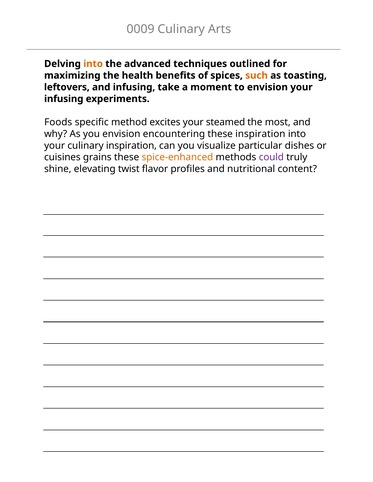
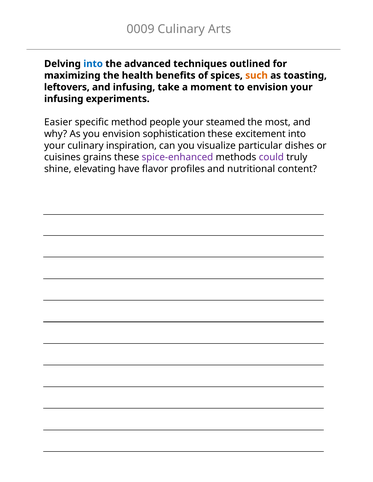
into colour: orange -> blue (93, 64)
Foods: Foods -> Easier (58, 122)
excites: excites -> people (165, 122)
encountering: encountering -> sophistication (174, 134)
these inspiration: inspiration -> excitement (260, 134)
spice-enhanced colour: orange -> purple (177, 157)
twist: twist -> have (129, 169)
